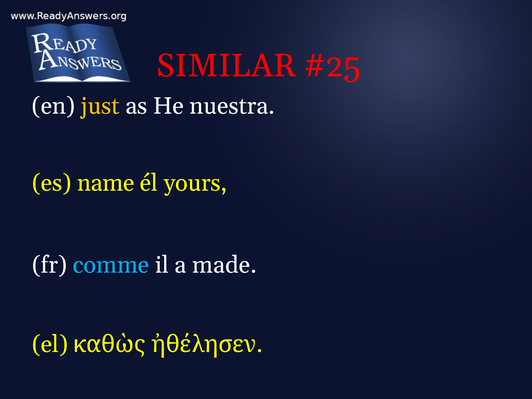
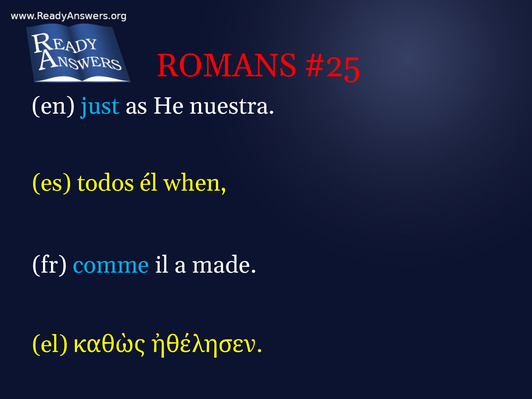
SIMILAR: SIMILAR -> ROMANS (227, 66)
just colour: yellow -> light blue (100, 106)
name: name -> todos (106, 183)
yours: yours -> when (195, 183)
